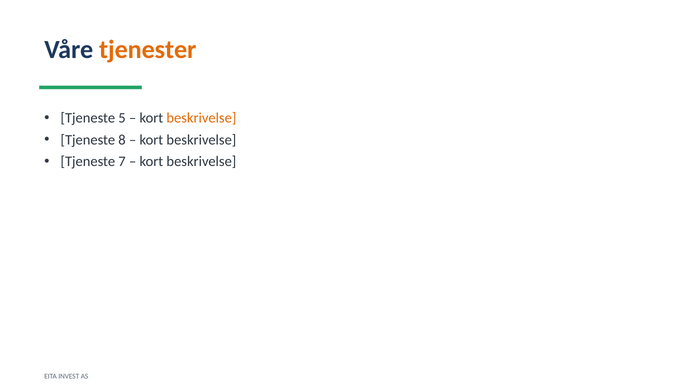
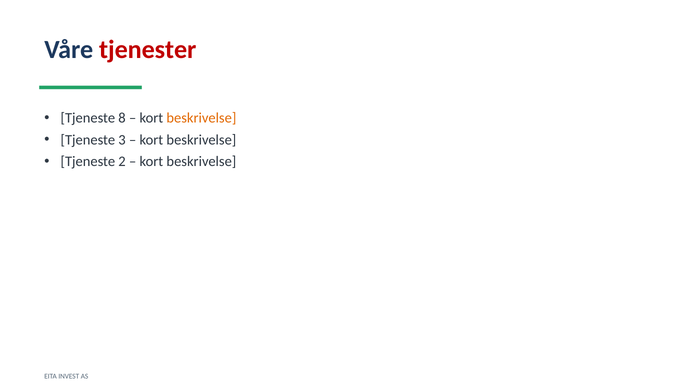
tjenester colour: orange -> red (148, 50)
5: 5 -> 8 (122, 118)
8: 8 -> 3 (122, 140)
7: 7 -> 2 (122, 161)
